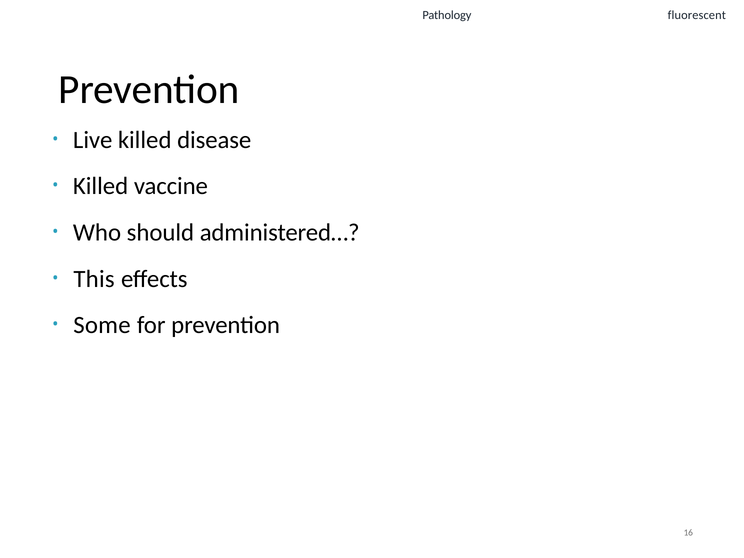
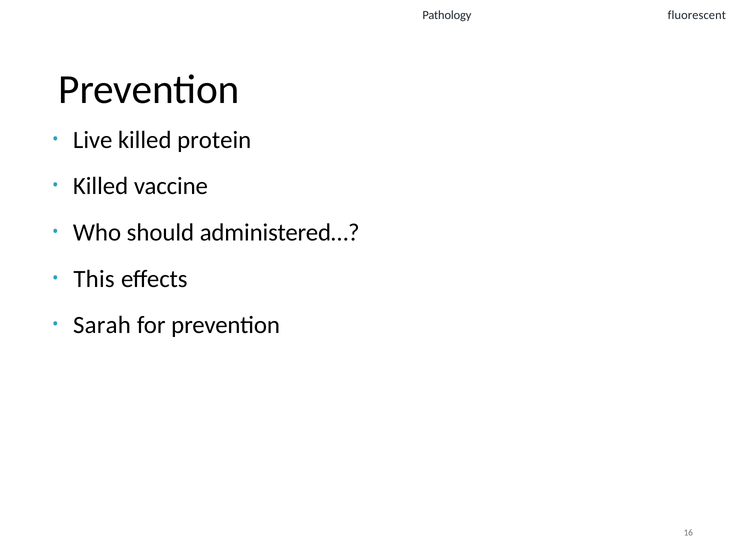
disease: disease -> protein (214, 140)
Some: Some -> Sarah (102, 325)
